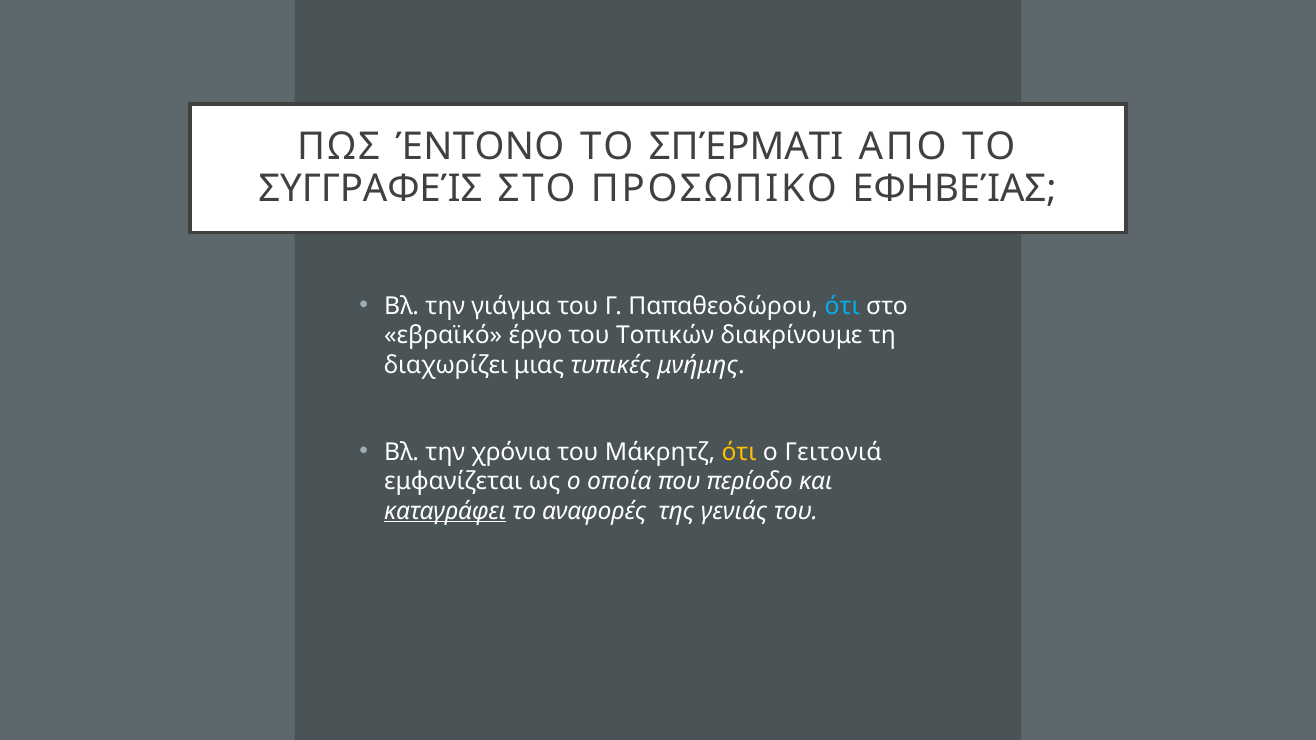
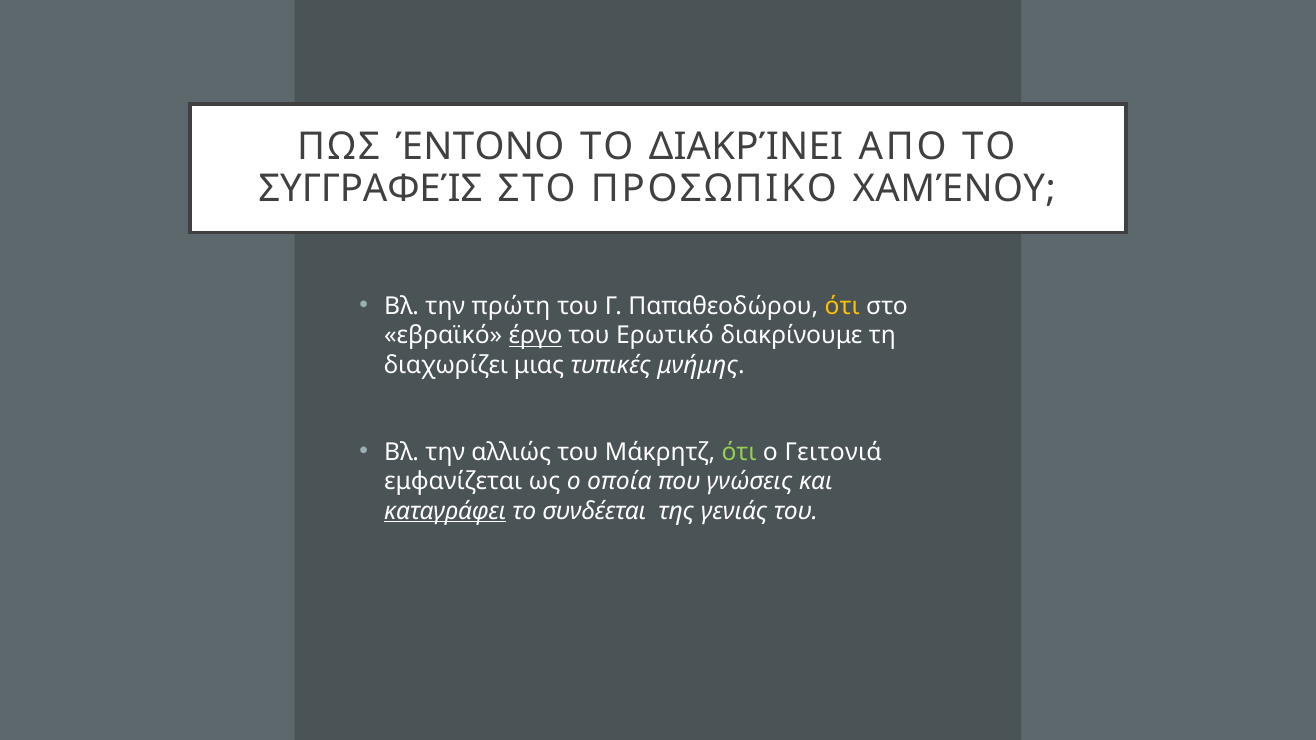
ΣΠΈΡΜΑΤΙ: ΣΠΈΡΜΑΤΙ -> ΔΙΑΚΡΊΝΕΙ (746, 147)
ΕΦΗΒΕΊΑΣ: ΕΦΗΒΕΊΑΣ -> ΧΑΜΈΝΟΥ (954, 189)
γιάγμα: γιάγμα -> πρώτη (511, 306)
ότι colour: light blue -> yellow (842, 306)
έργο underline: none -> present (535, 336)
Τοπικών: Τοπικών -> Ερωτικό (665, 336)
χρόνια: χρόνια -> αλλιώς (511, 452)
ότι colour: yellow -> light green (739, 452)
περίοδο: περίοδο -> γνώσεις (750, 482)
αναφορές: αναφορές -> συνδέεται (594, 511)
